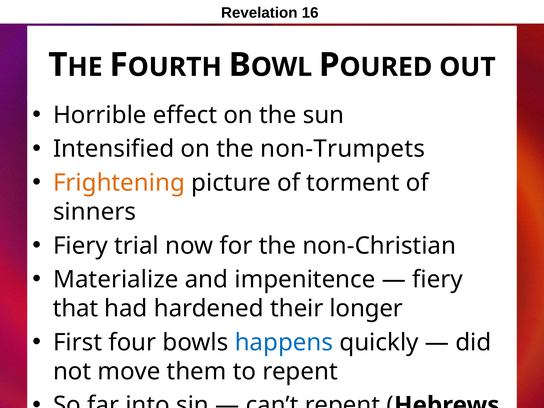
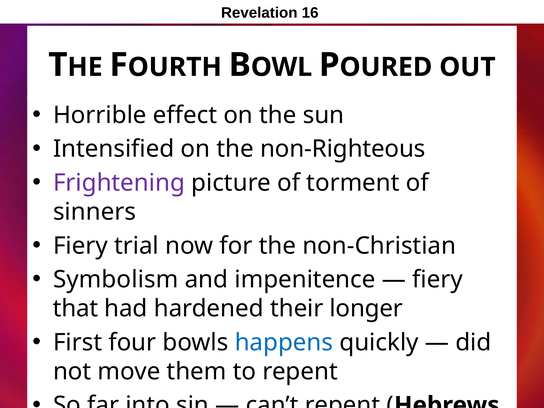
non-Trumpets: non-Trumpets -> non-Righteous (343, 149)
Frightening colour: orange -> purple (119, 183)
Materialize: Materialize -> Symbolism (116, 280)
